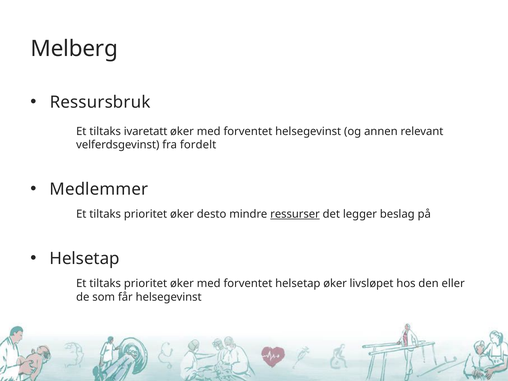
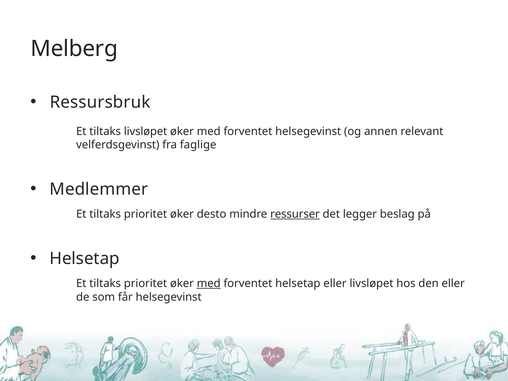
tiltaks ivaretatt: ivaretatt -> livsløpet (146, 131)
fordelt: fordelt -> faglige (198, 145)
med underline: none -> present (209, 284)
helsetap øker: øker -> eller (335, 284)
